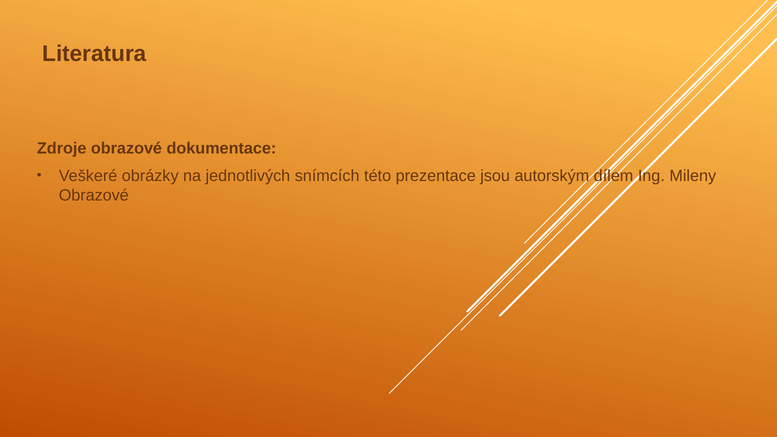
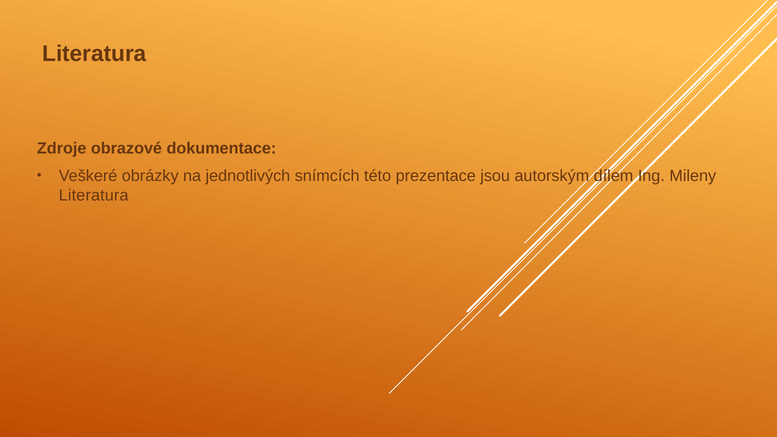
Obrazové: Obrazové -> Literatura (94, 195)
